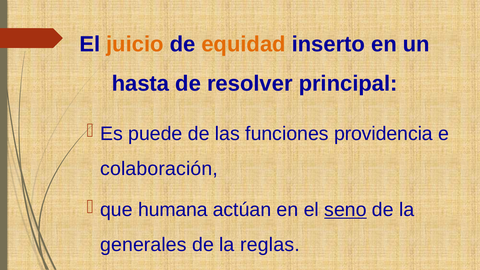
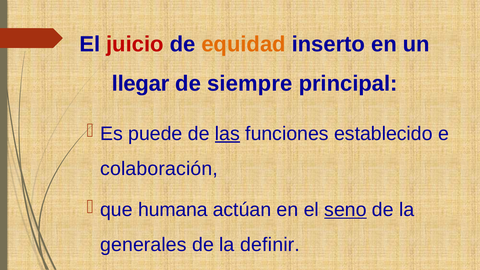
juicio colour: orange -> red (135, 44)
hasta: hasta -> llegar (141, 84)
resolver: resolver -> siempre (250, 84)
las underline: none -> present (227, 134)
providencia: providencia -> establecido (383, 134)
reglas: reglas -> definir (270, 245)
